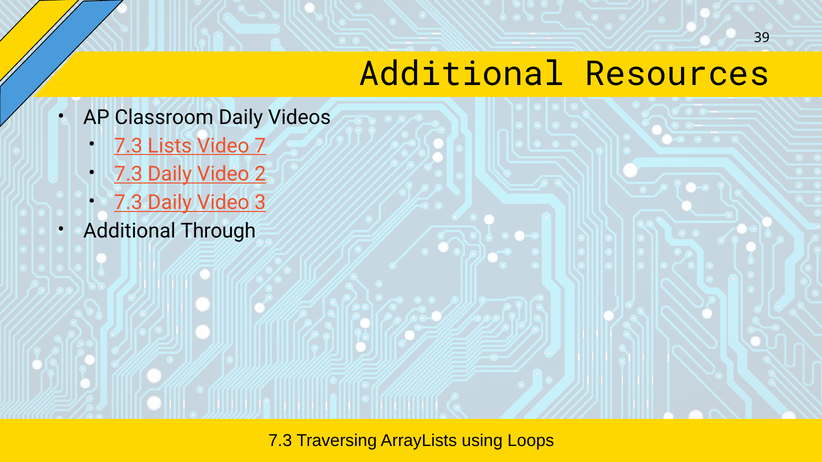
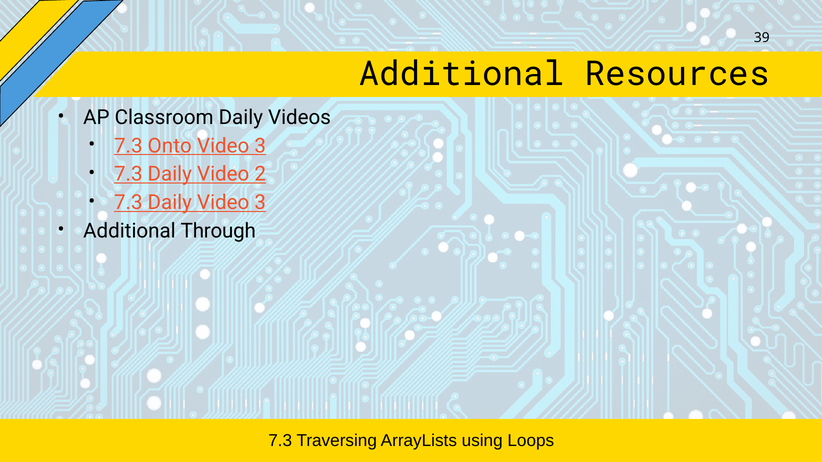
Lists: Lists -> Onto (170, 146)
7: 7 -> 3 (260, 146)
